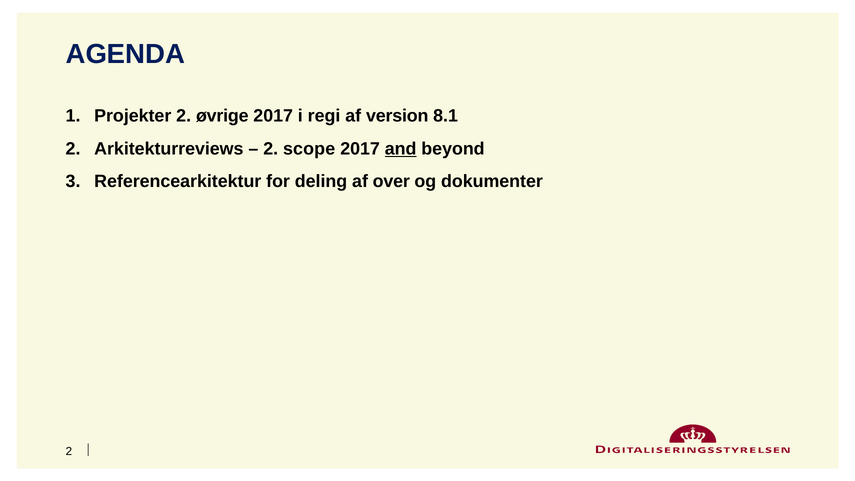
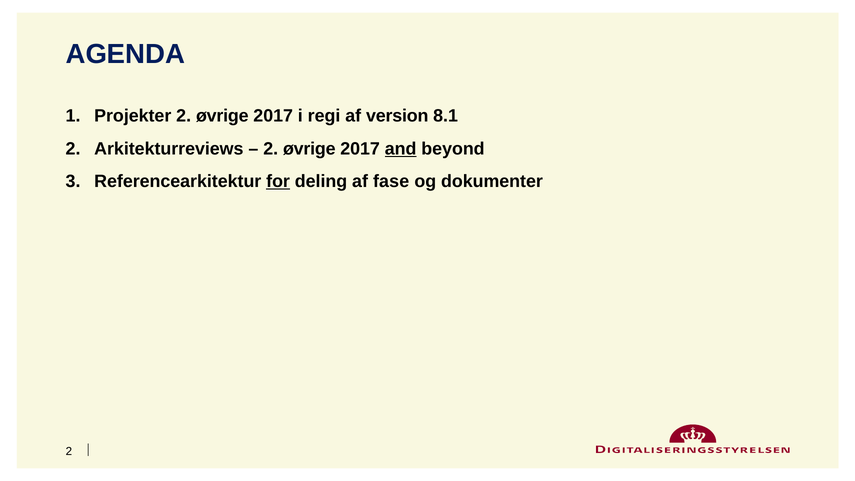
scope: scope -> øvrige (309, 149)
for underline: none -> present (278, 181)
over: over -> fase (391, 181)
